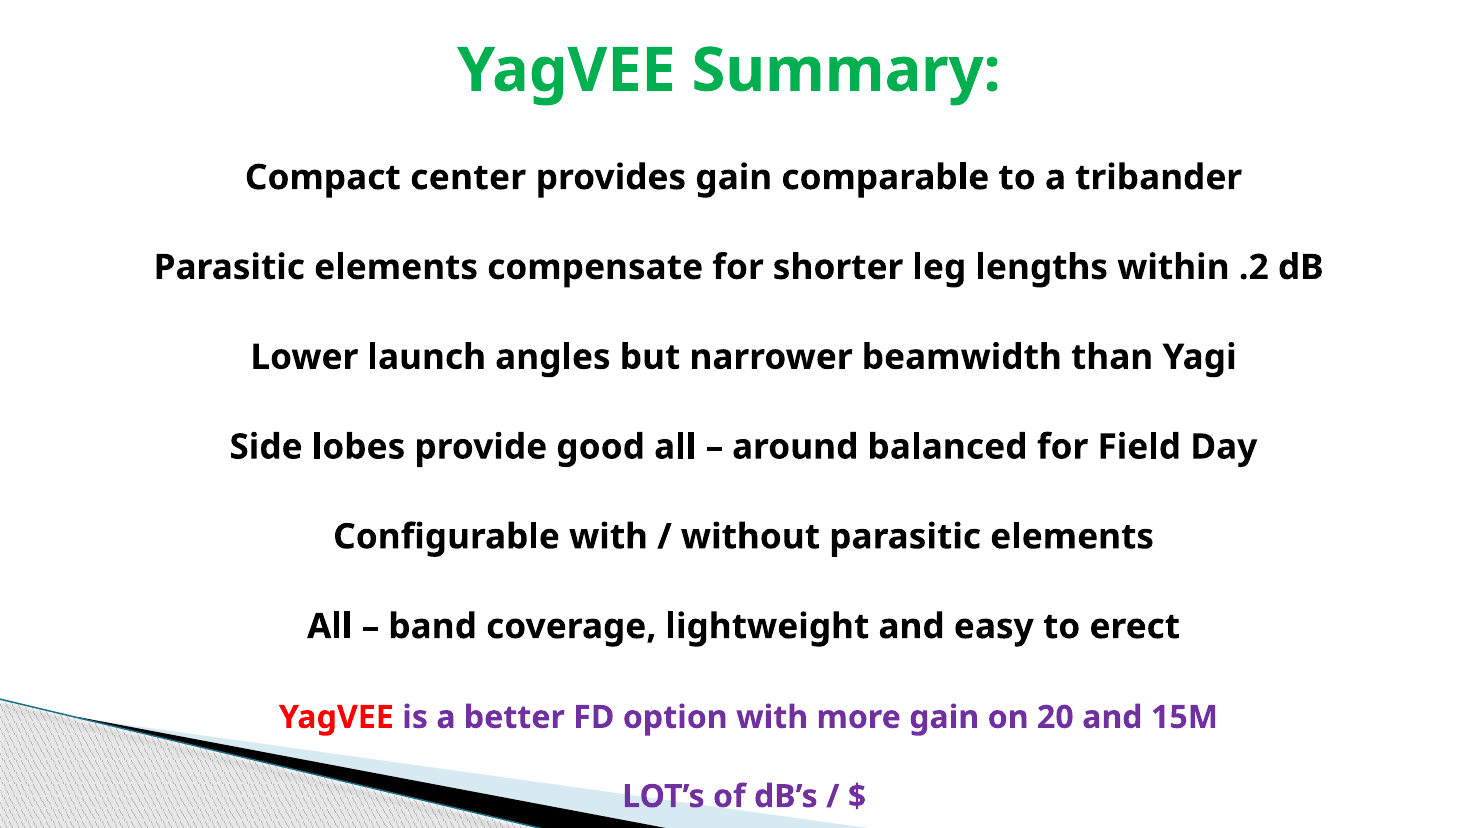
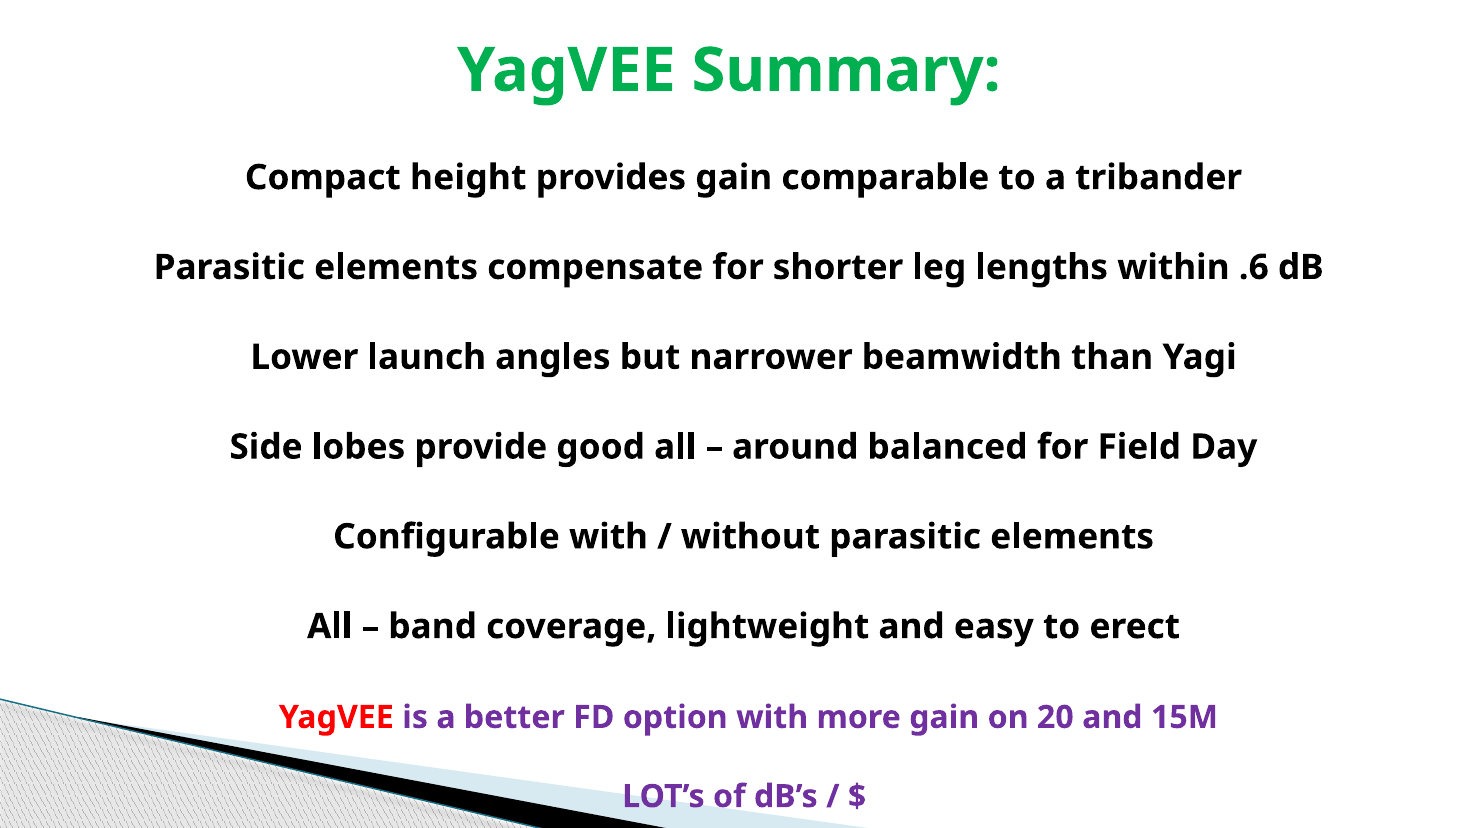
center: center -> height (468, 177)
.2: .2 -> .6 (1254, 267)
